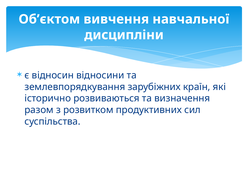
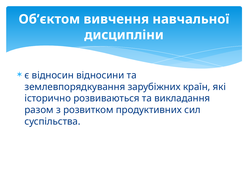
визначення: визначення -> викладання (182, 98)
